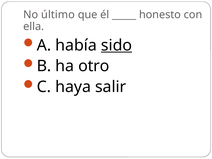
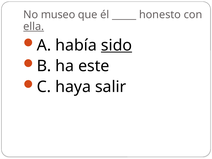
último: último -> museo (58, 15)
ella underline: none -> present (34, 26)
otro: otro -> este (94, 66)
